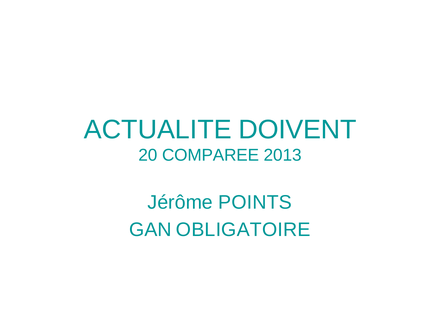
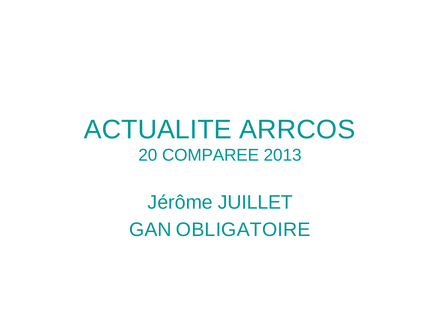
DOIVENT: DOIVENT -> ARRCOS (297, 129)
POINTS: POINTS -> JUILLET (255, 202)
